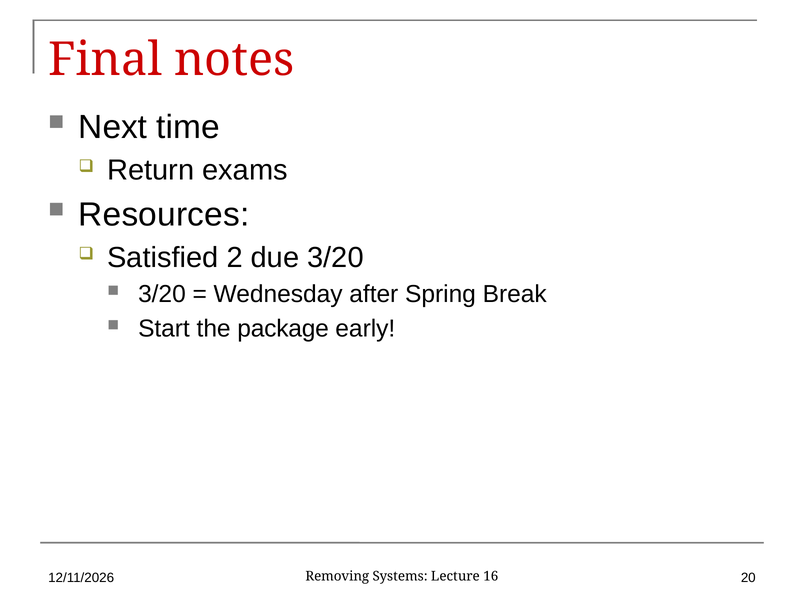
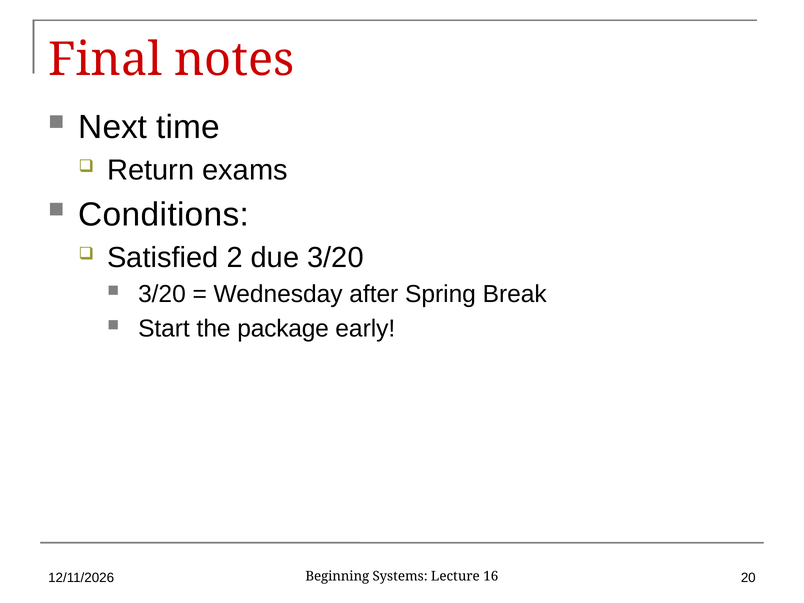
Resources: Resources -> Conditions (164, 215)
Removing: Removing -> Beginning (337, 576)
